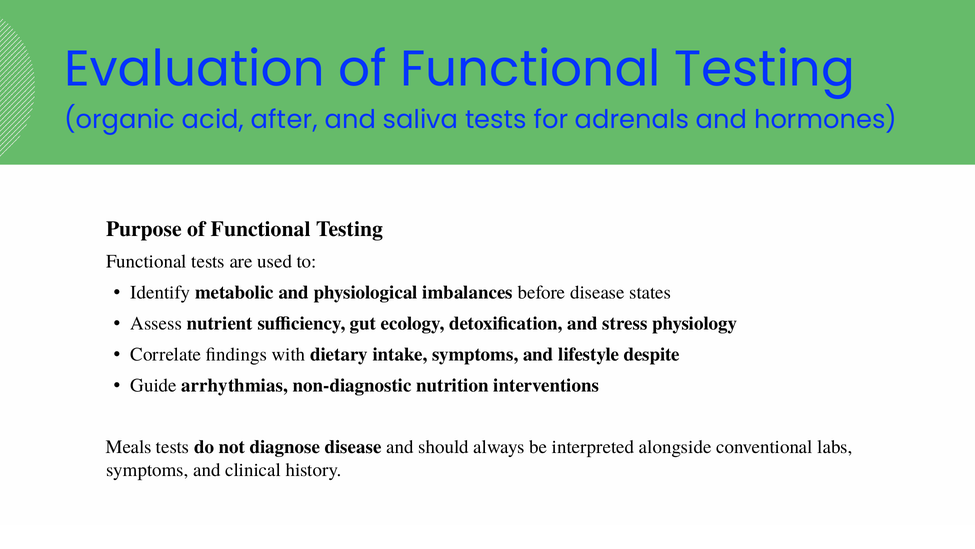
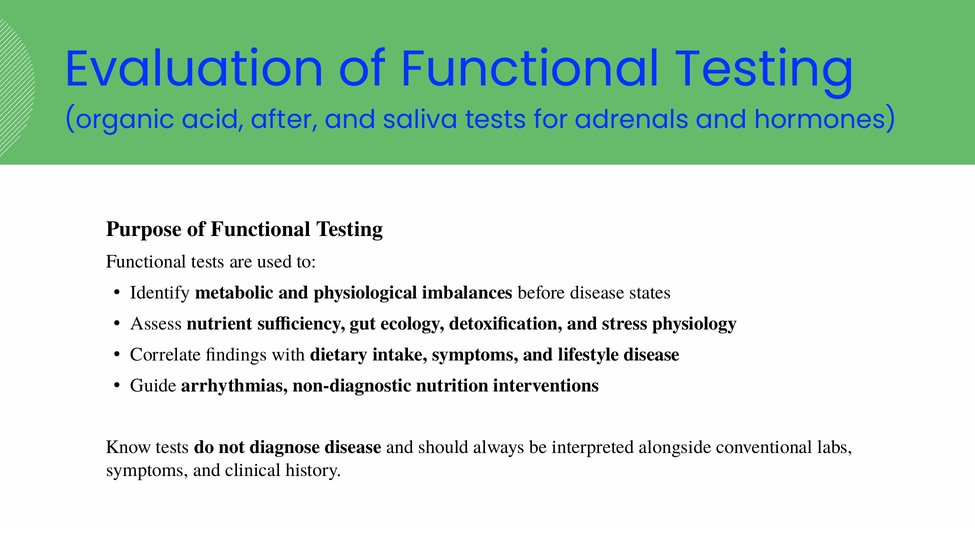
lifestyle despite: despite -> disease (652, 354)
Meals: Meals -> Know (129, 447)
